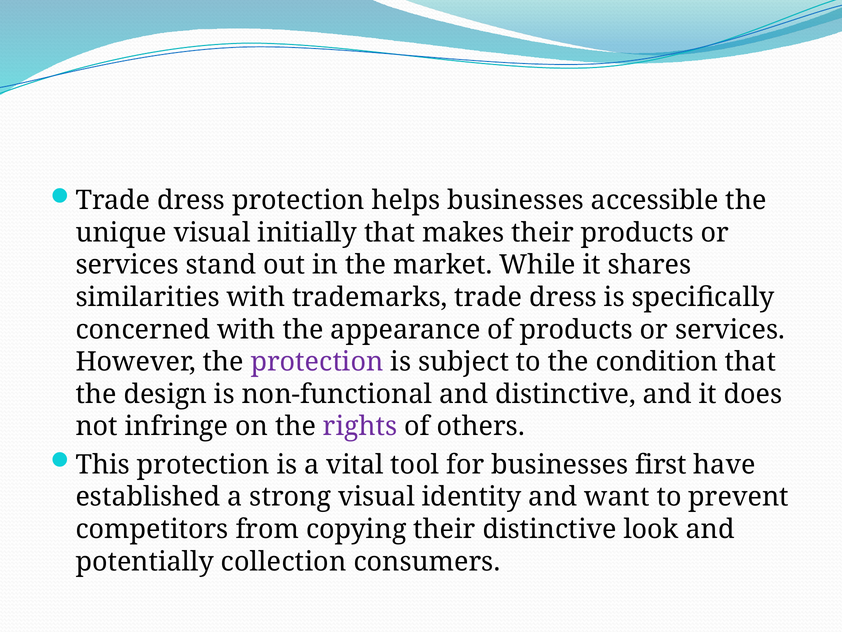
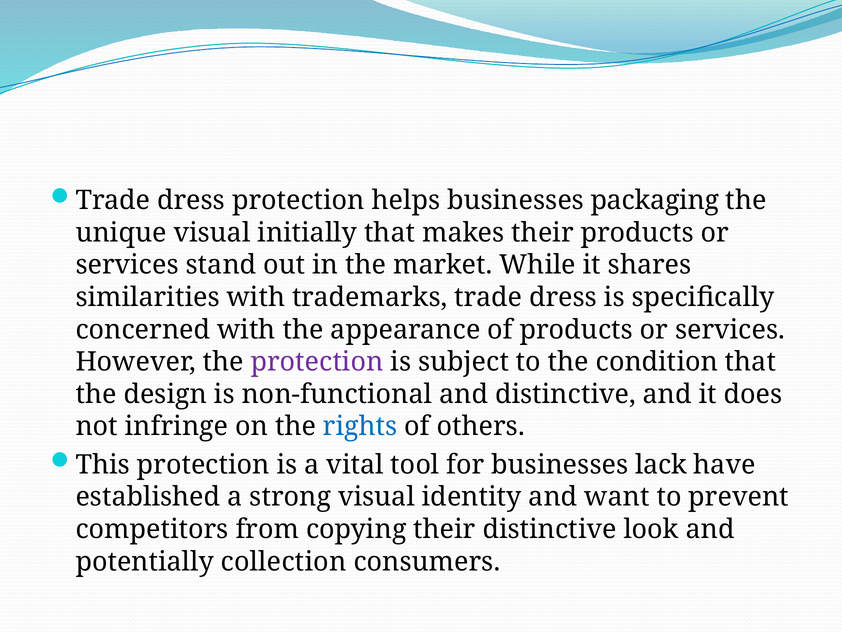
accessible: accessible -> packaging (655, 200)
rights colour: purple -> blue (360, 426)
first: first -> lack (661, 464)
